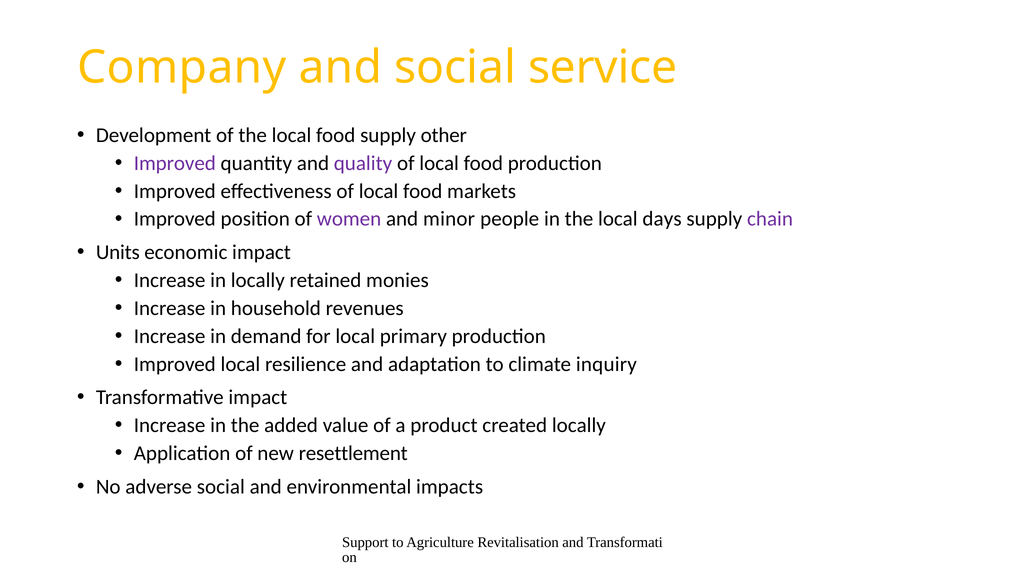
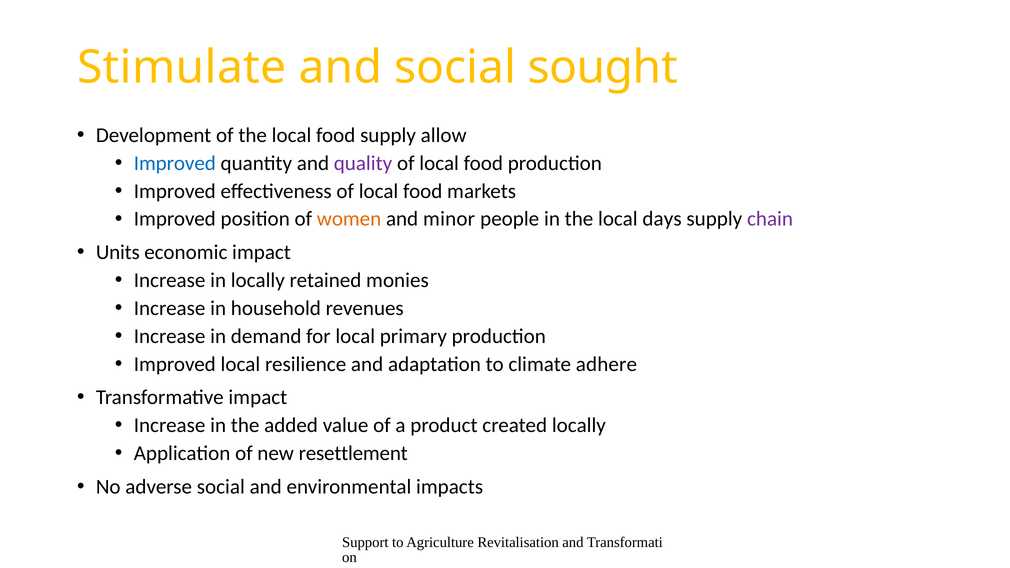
Company: Company -> Stimulate (182, 67)
service: service -> sought (603, 67)
other: other -> allow (444, 135)
Improved colour: purple -> blue (175, 163)
women colour: purple -> orange (349, 219)
inquiry: inquiry -> adhere (606, 364)
